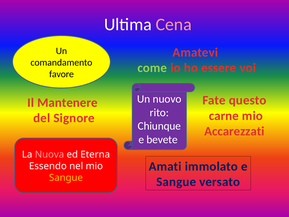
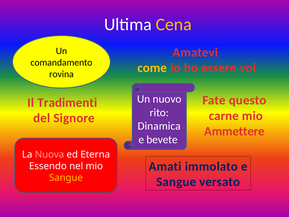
Cena colour: pink -> yellow (174, 24)
come colour: light green -> yellow (152, 68)
favore: favore -> rovina (61, 74)
Mantenere: Mantenere -> Tradimenti (67, 102)
Chiunque: Chiunque -> Dinamica (159, 126)
Accarezzati: Accarezzati -> Ammettere (234, 131)
